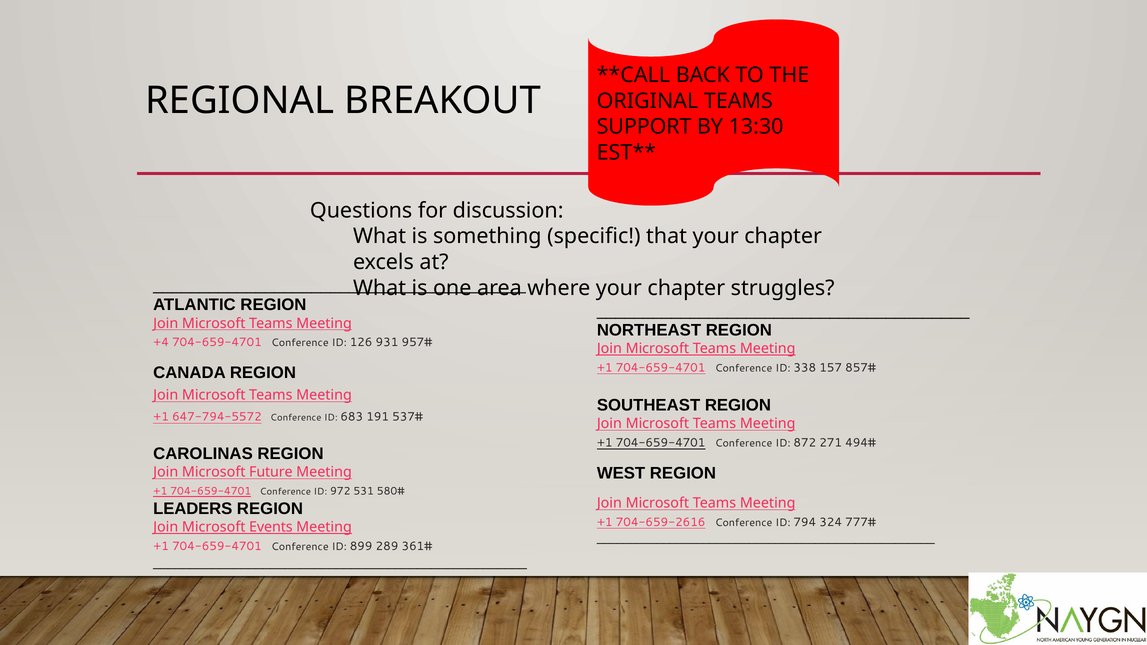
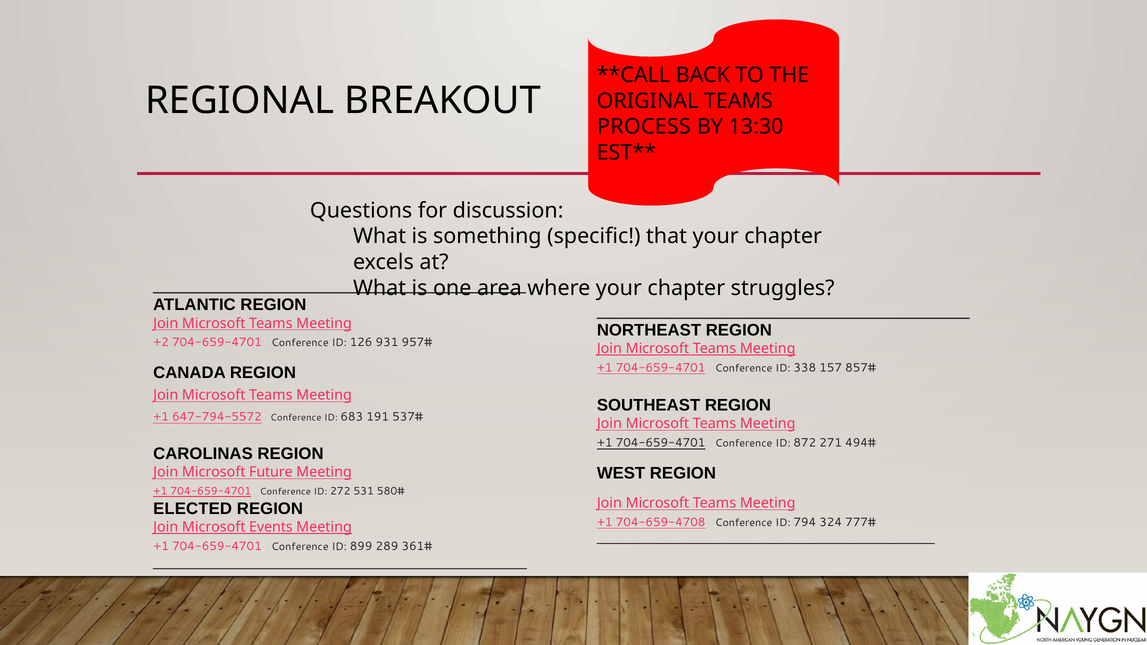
SUPPORT: SUPPORT -> PROCESS (644, 127)
+4: +4 -> +2 (161, 342)
972: 972 -> 272 (340, 491)
LEADERS: LEADERS -> ELECTED (193, 509)
704-659-2616: 704-659-2616 -> 704-659-4708 (661, 522)
